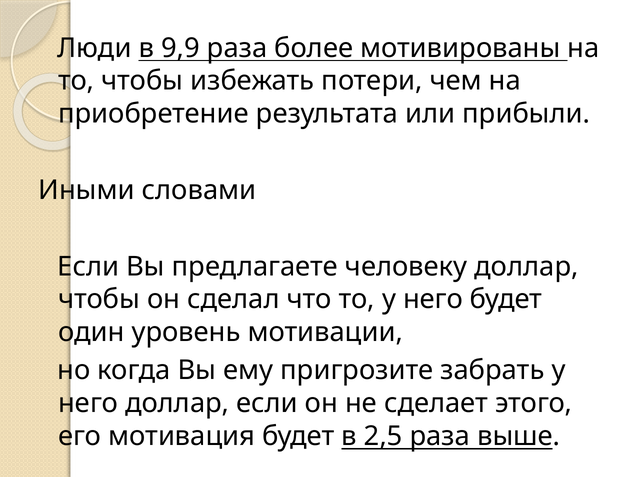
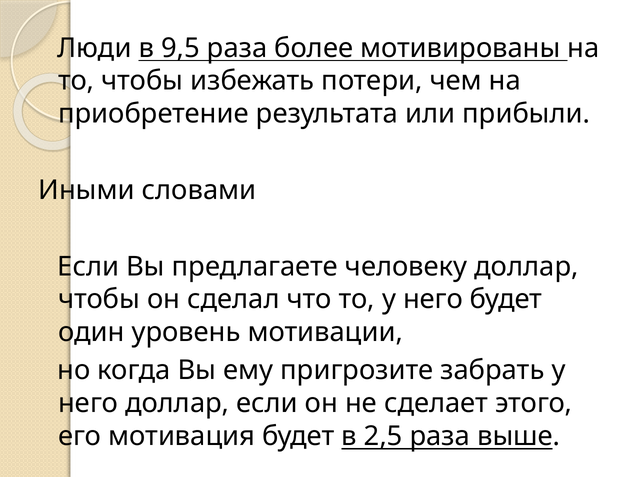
9,9: 9,9 -> 9,5 (180, 48)
